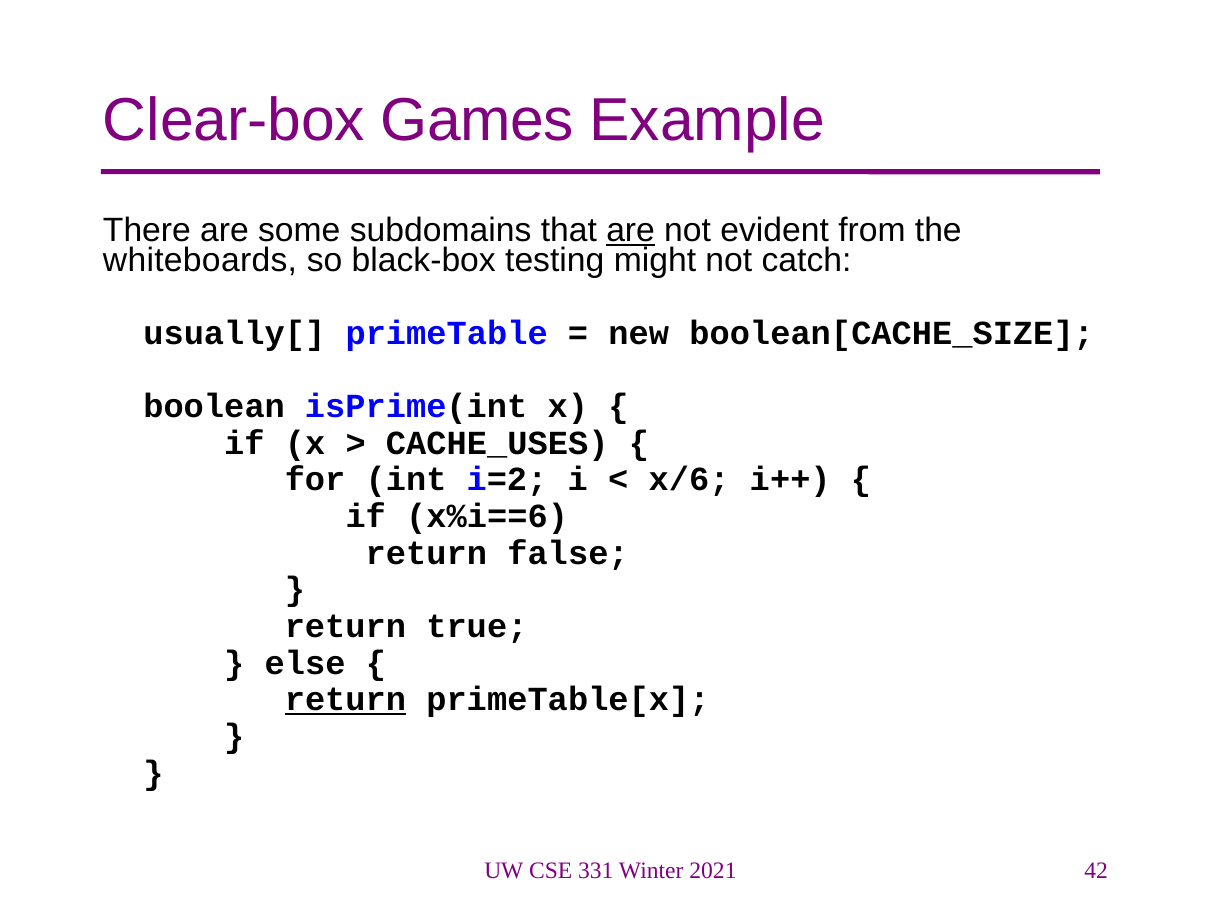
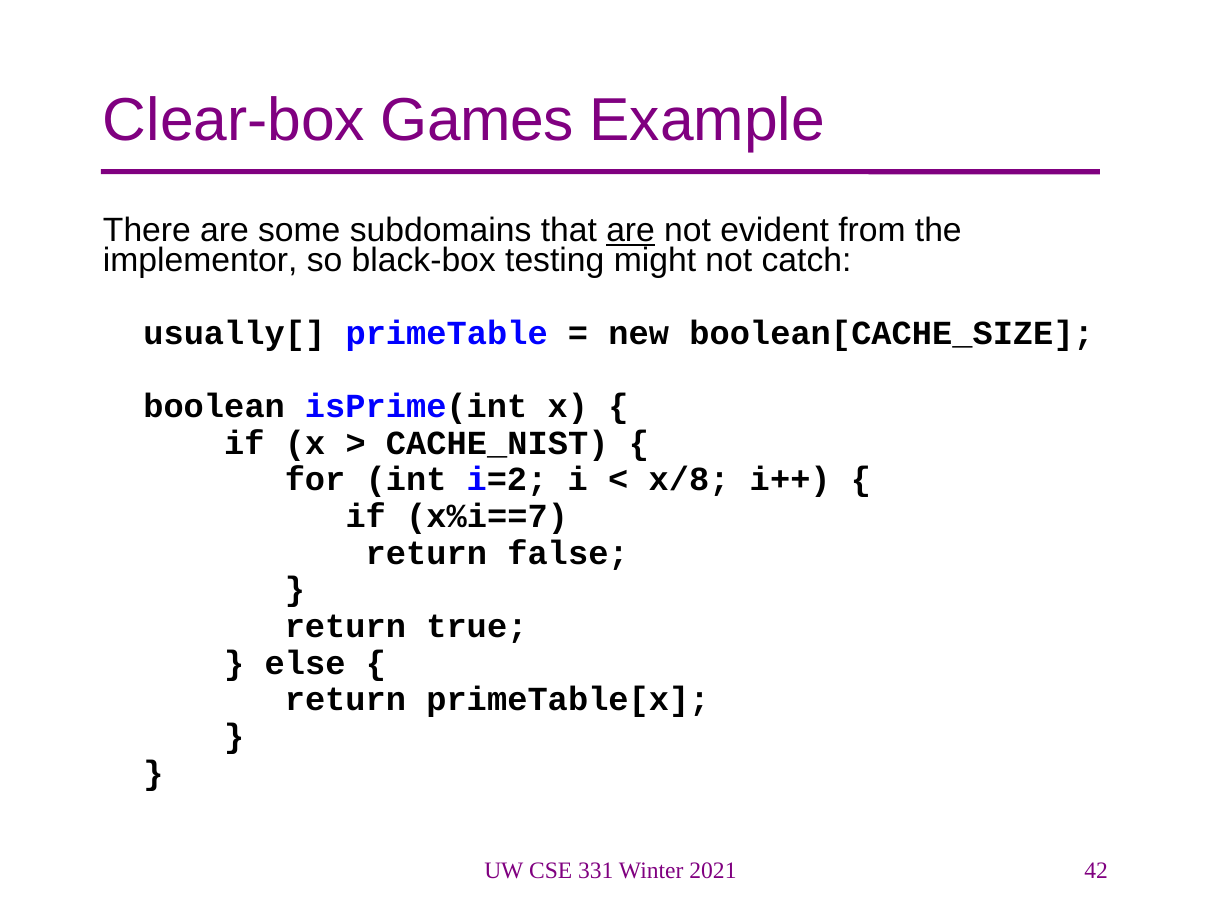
whiteboards: whiteboards -> implementor (200, 260)
CACHE_USES: CACHE_USES -> CACHE_NIST (497, 443)
x/6: x/6 -> x/8 (689, 479)
x%i==6: x%i==6 -> x%i==7 (487, 516)
return underline: present -> none (345, 699)
